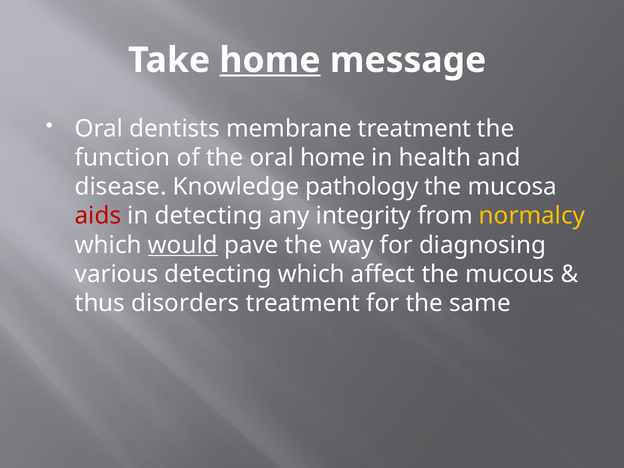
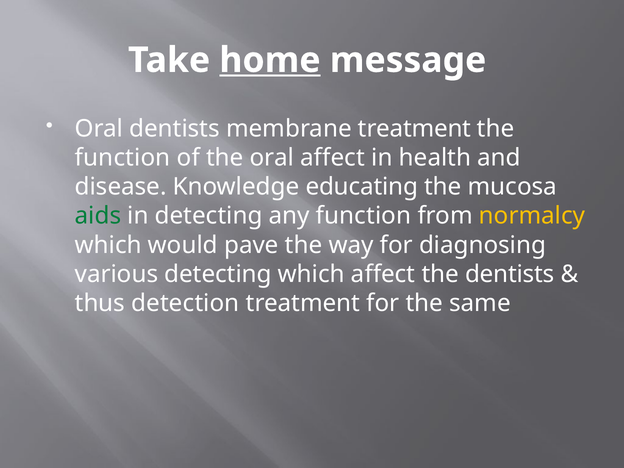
oral home: home -> affect (333, 158)
pathology: pathology -> educating (362, 187)
aids colour: red -> green (98, 216)
any integrity: integrity -> function (364, 216)
would underline: present -> none (183, 245)
the mucous: mucous -> dentists (510, 274)
disorders: disorders -> detection (185, 303)
